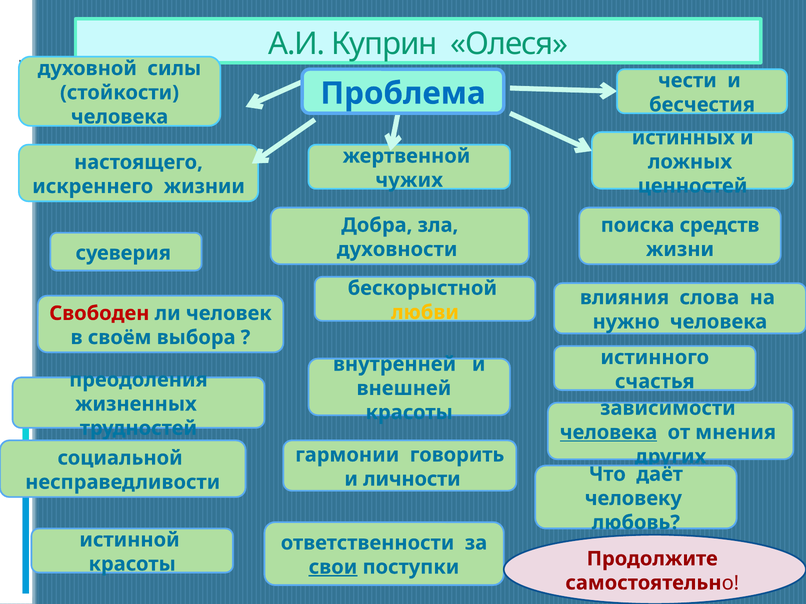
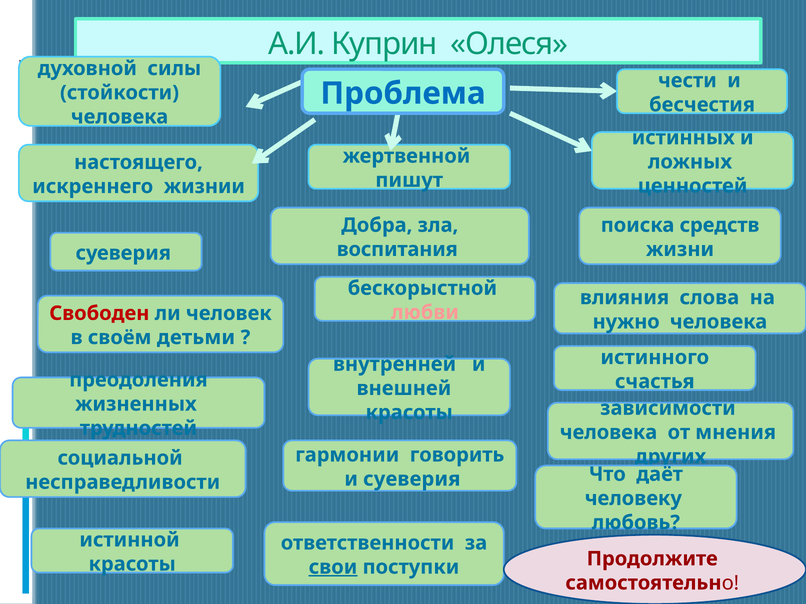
чужих: чужих -> пишут (409, 180)
духовности: духовности -> воспитания (397, 250)
любви colour: yellow -> pink (425, 313)
выбора: выбора -> детьми (196, 338)
человека underline: present -> none (608, 433)
и личности: личности -> суеверия (412, 479)
